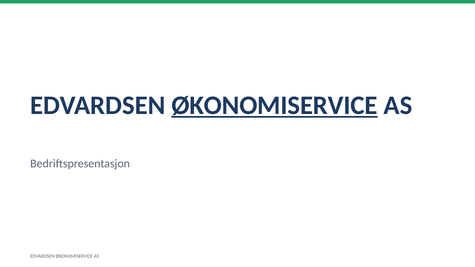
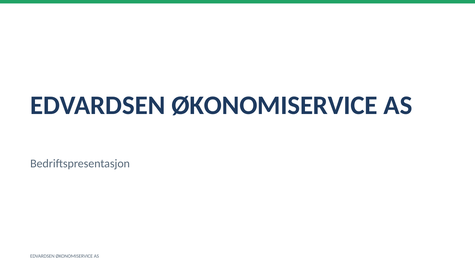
ØKONOMISERVICE underline: present -> none (274, 105)
